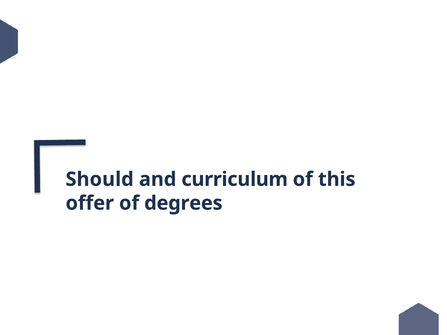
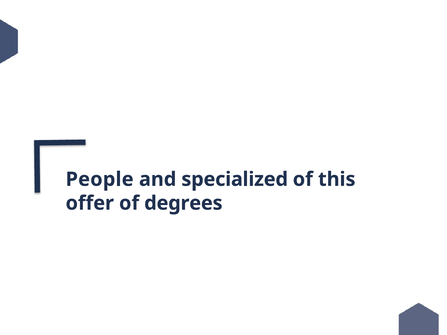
Should: Should -> People (100, 179)
curriculum: curriculum -> specialized (235, 179)
